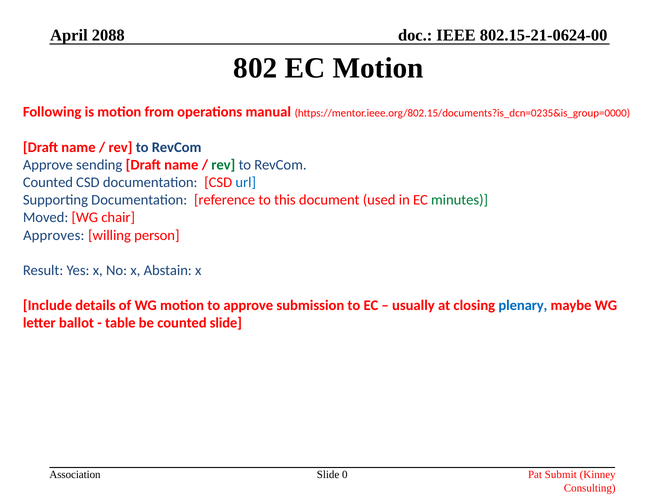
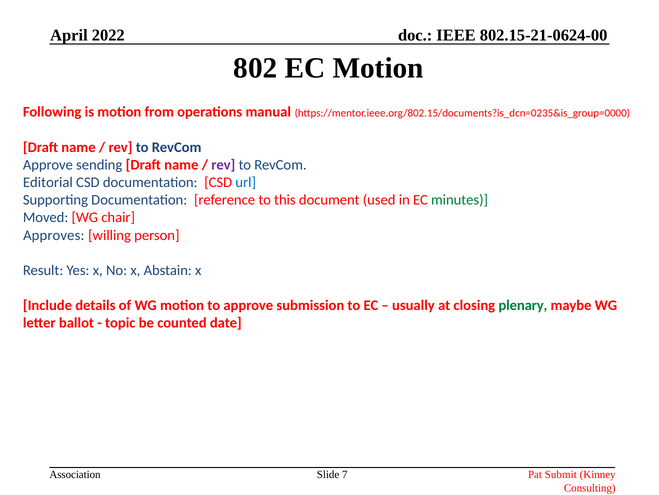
2088: 2088 -> 2022 (108, 35)
rev colour: green -> purple (223, 165)
Counted: Counted -> Editorial (48, 182)
plenary colour: blue -> green (523, 305)
table: table -> topic (120, 323)
counted slide: slide -> date (226, 323)
0: 0 -> 7 (345, 474)
